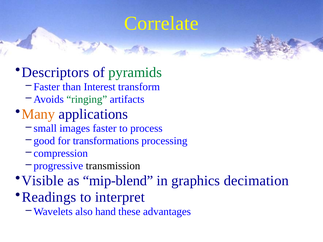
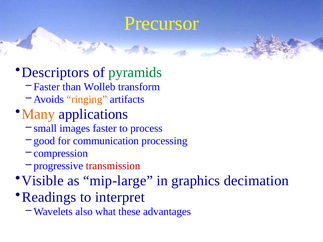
Correlate: Correlate -> Precursor (162, 23)
Interest: Interest -> Wolleb (100, 87)
ringing colour: green -> orange (87, 99)
transformations: transformations -> communication (106, 141)
transmission colour: black -> red (113, 166)
mip-blend: mip-blend -> mip-large (118, 181)
hand: hand -> what (106, 212)
